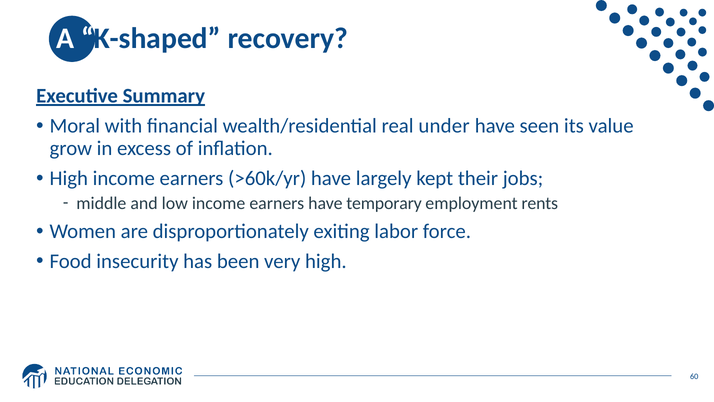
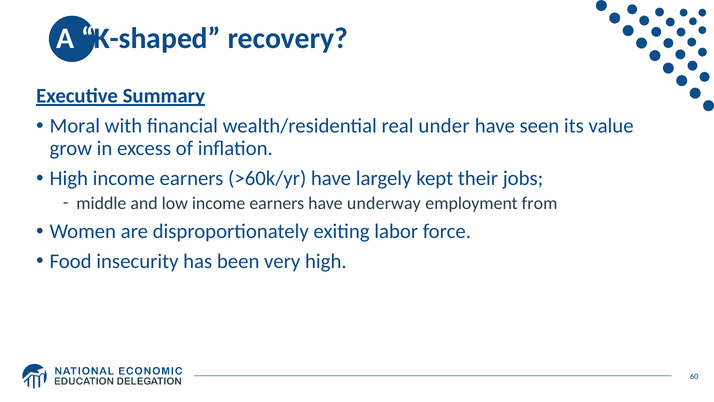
temporary: temporary -> underway (384, 203)
rents: rents -> from (540, 203)
